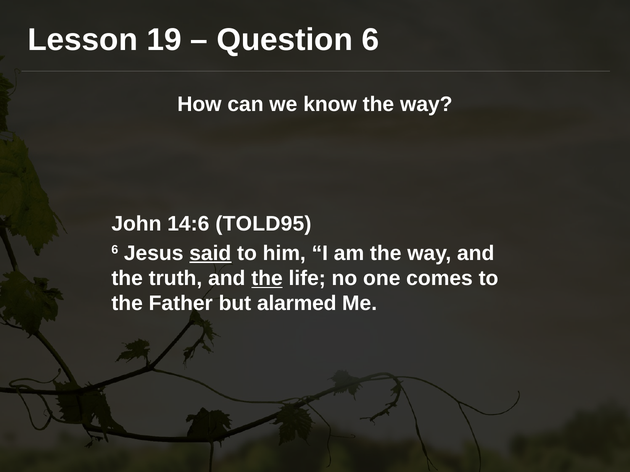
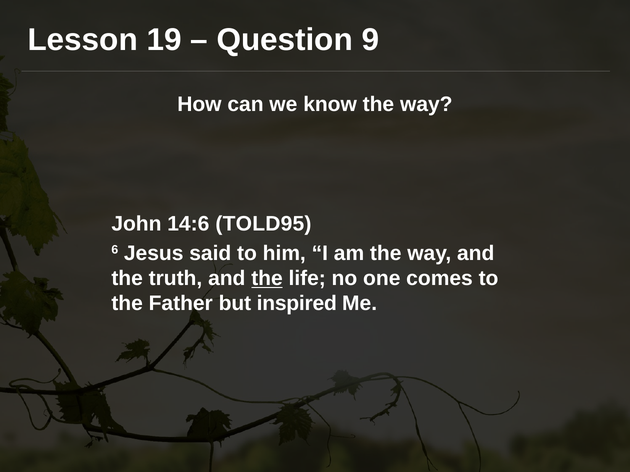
Question 6: 6 -> 9 (370, 40)
said underline: present -> none (210, 253)
alarmed: alarmed -> inspired (297, 304)
